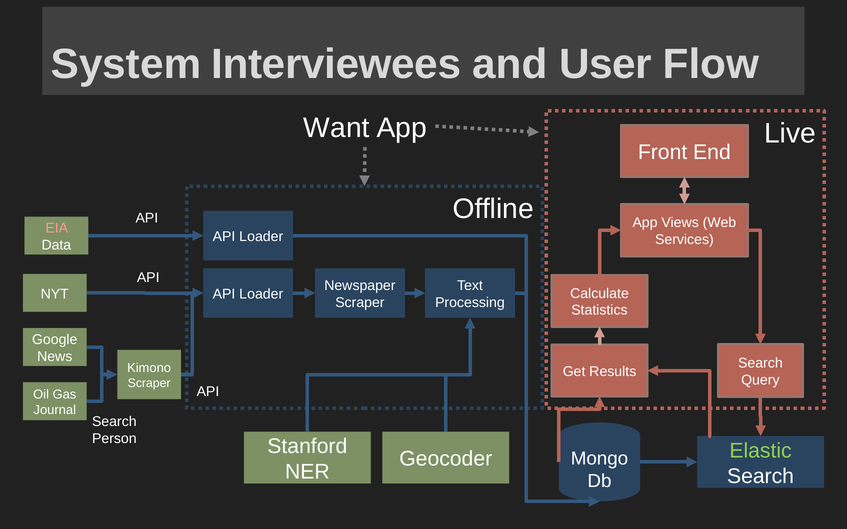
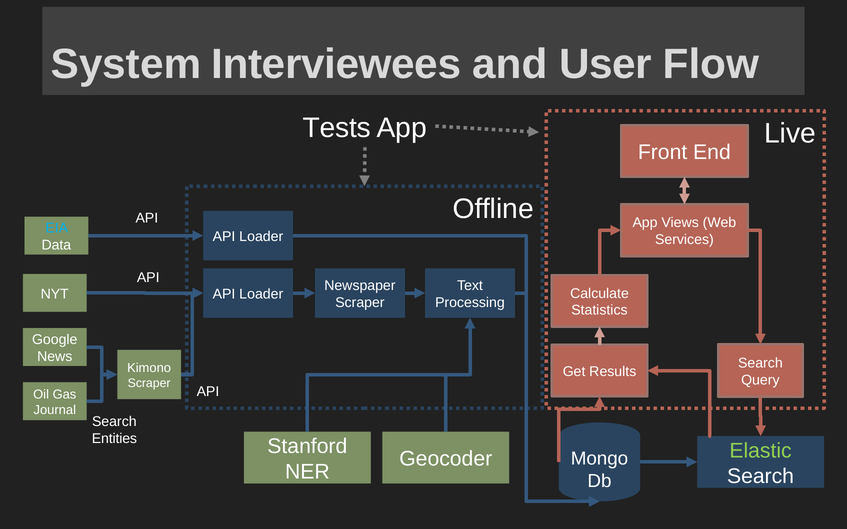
Want: Want -> Tests (337, 128)
EIA colour: pink -> light blue (57, 228)
Person: Person -> Entities (114, 439)
